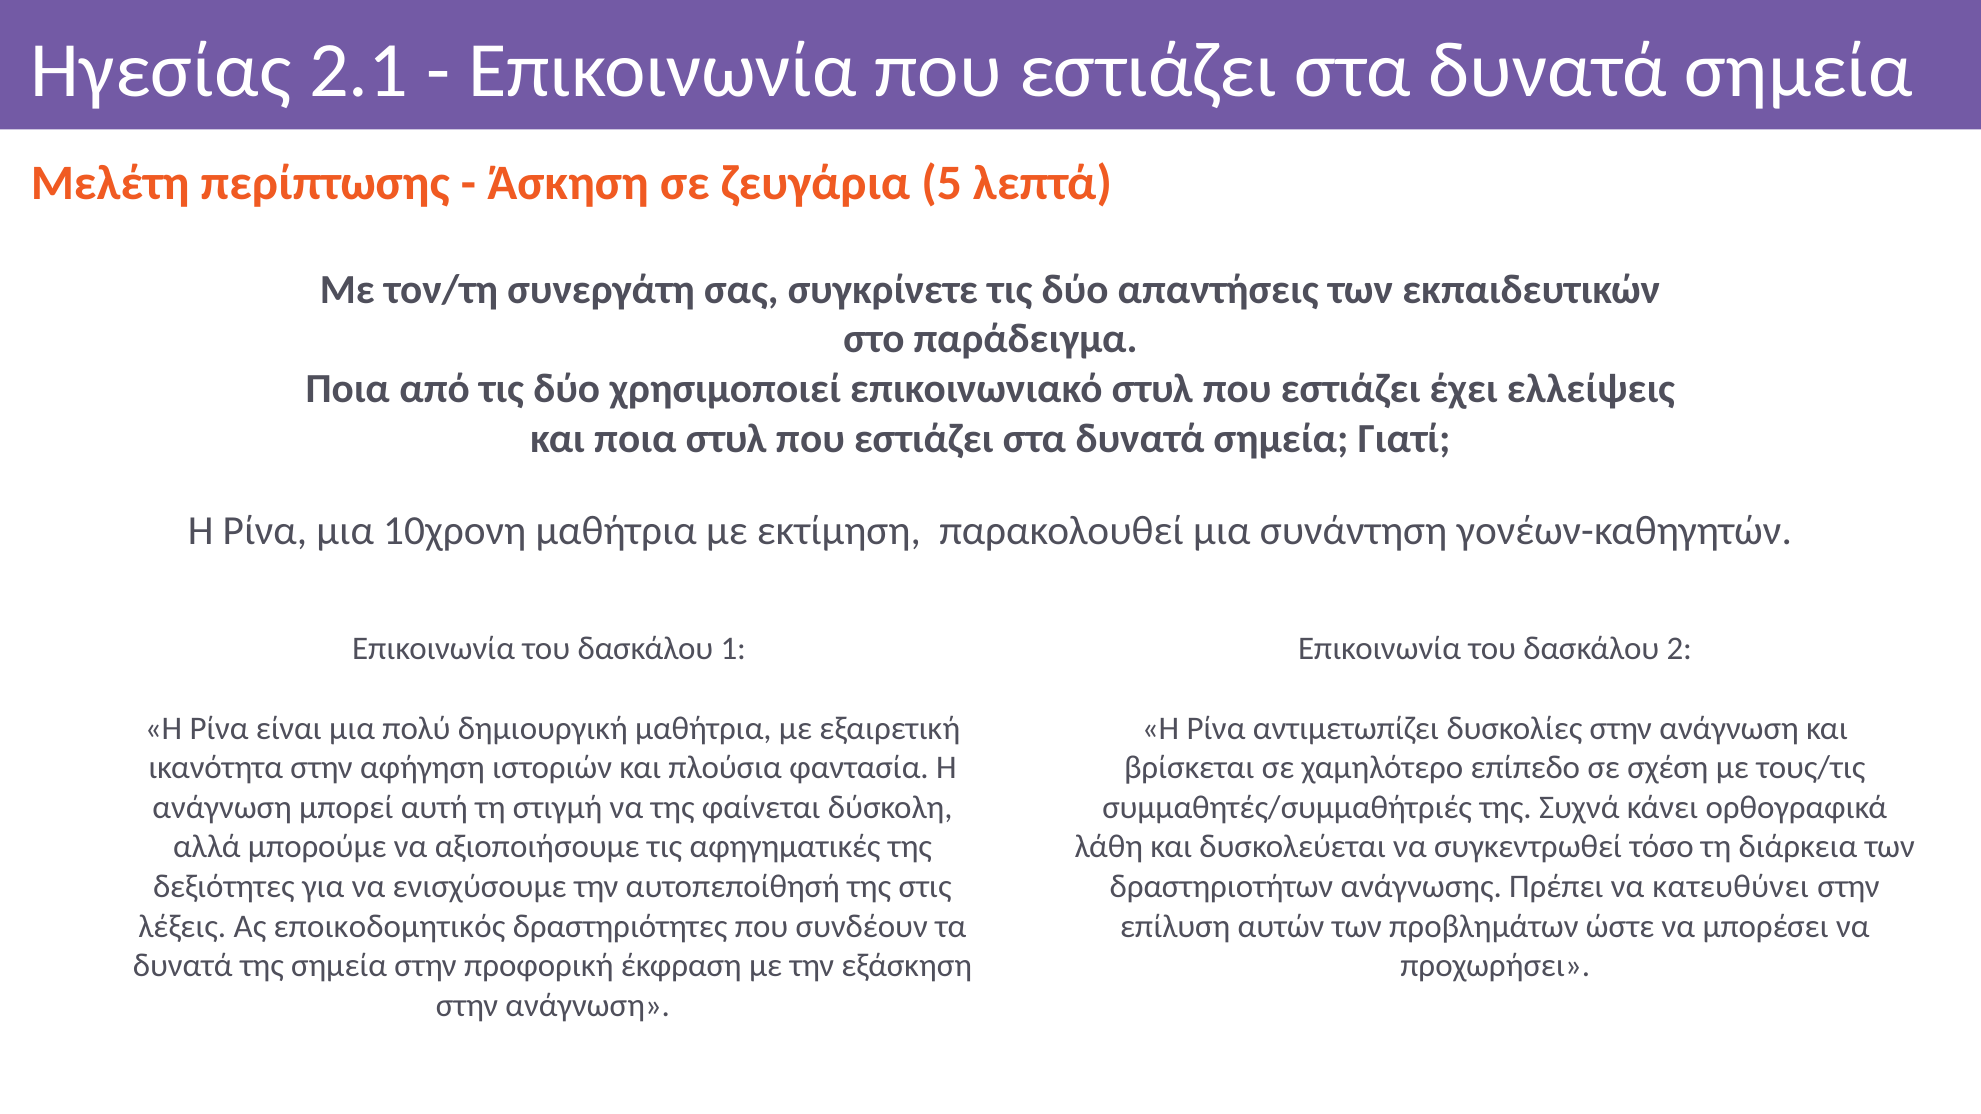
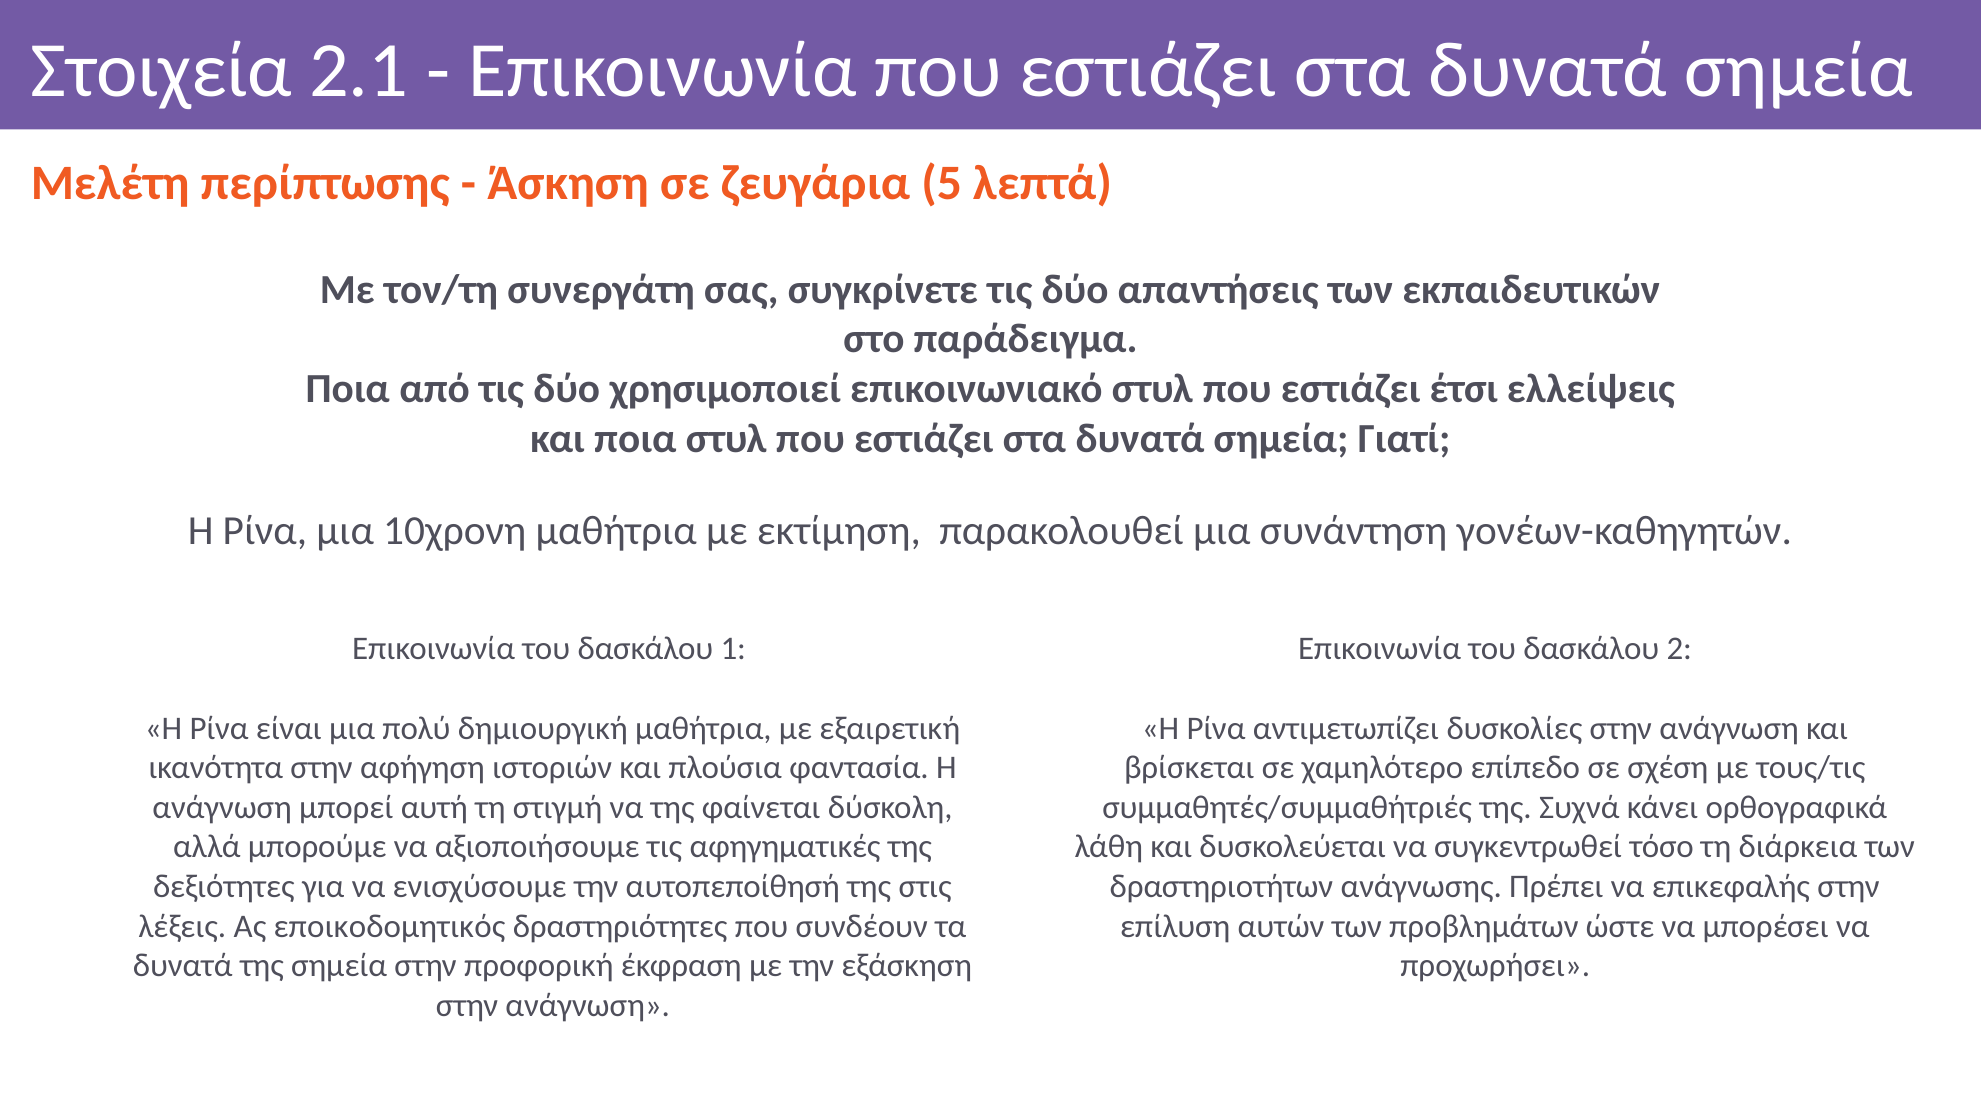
Ηγεσίας: Ηγεσίας -> Στοιχεία (161, 71)
έχει: έχει -> έτσι (1464, 389)
κατευθύνει: κατευθύνει -> επικεφαλής (1731, 887)
